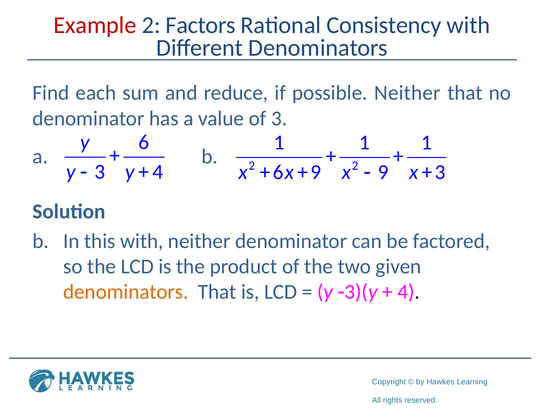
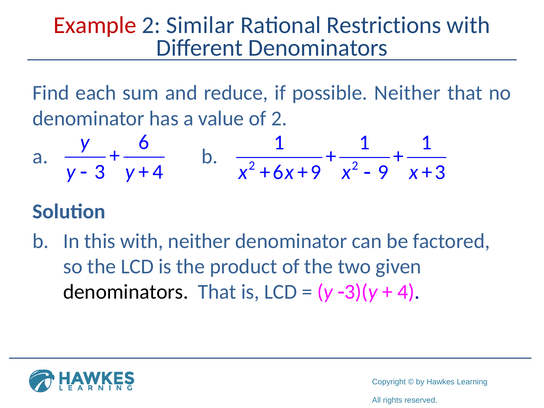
Factors: Factors -> Similar (200, 25)
Consistency: Consistency -> Restrictions (384, 25)
of 3: 3 -> 2 (279, 118)
denominators colour: orange -> black (126, 292)
